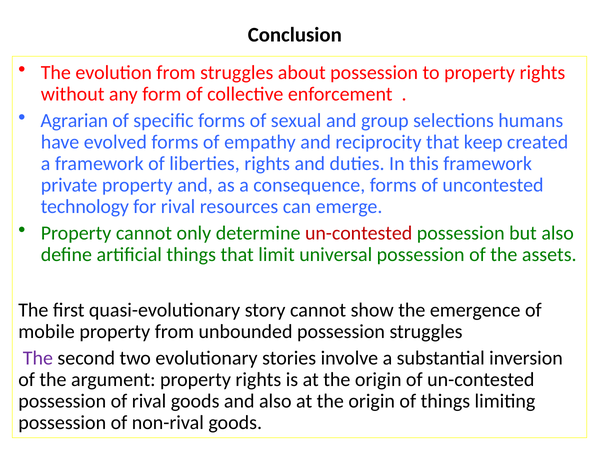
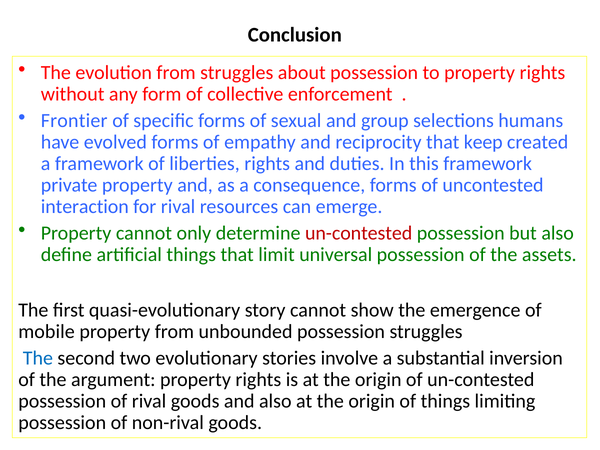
Agrarian: Agrarian -> Frontier (74, 121)
technology: technology -> interaction (85, 207)
The colour: purple -> blue (38, 358)
